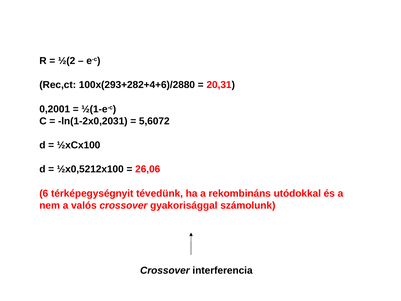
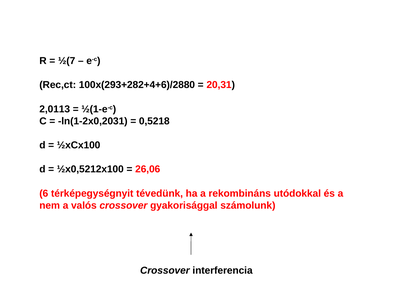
½(2: ½(2 -> ½(7 (67, 61)
0,2001: 0,2001 -> 2,0113 (55, 109)
5,6072: 5,6072 -> 0,5218 (154, 121)
